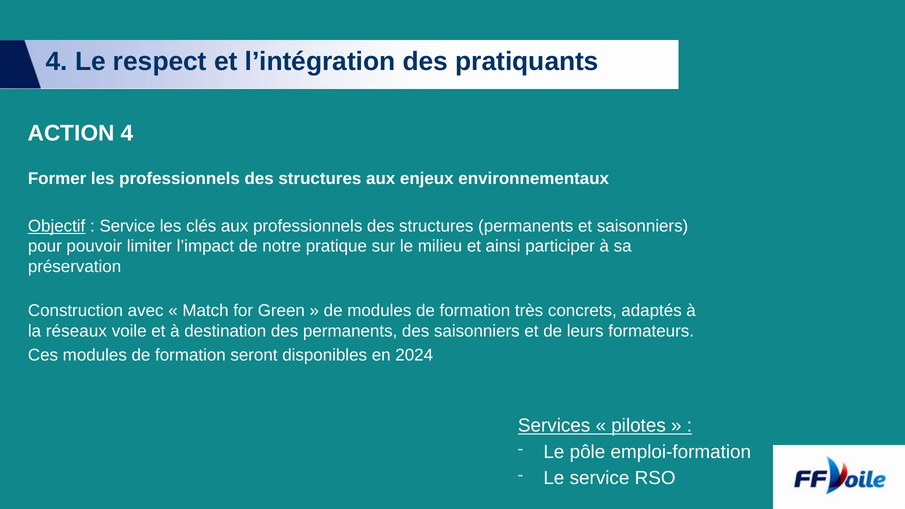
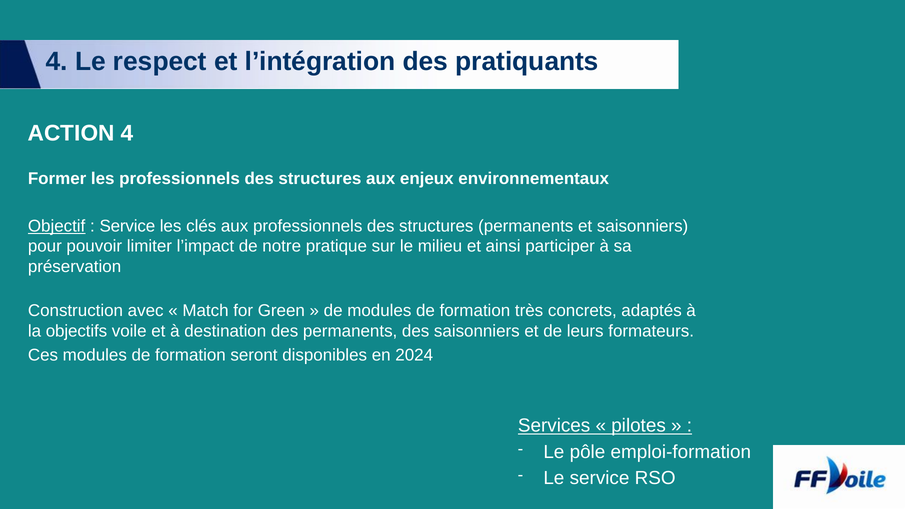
réseaux: réseaux -> objectifs (76, 331)
